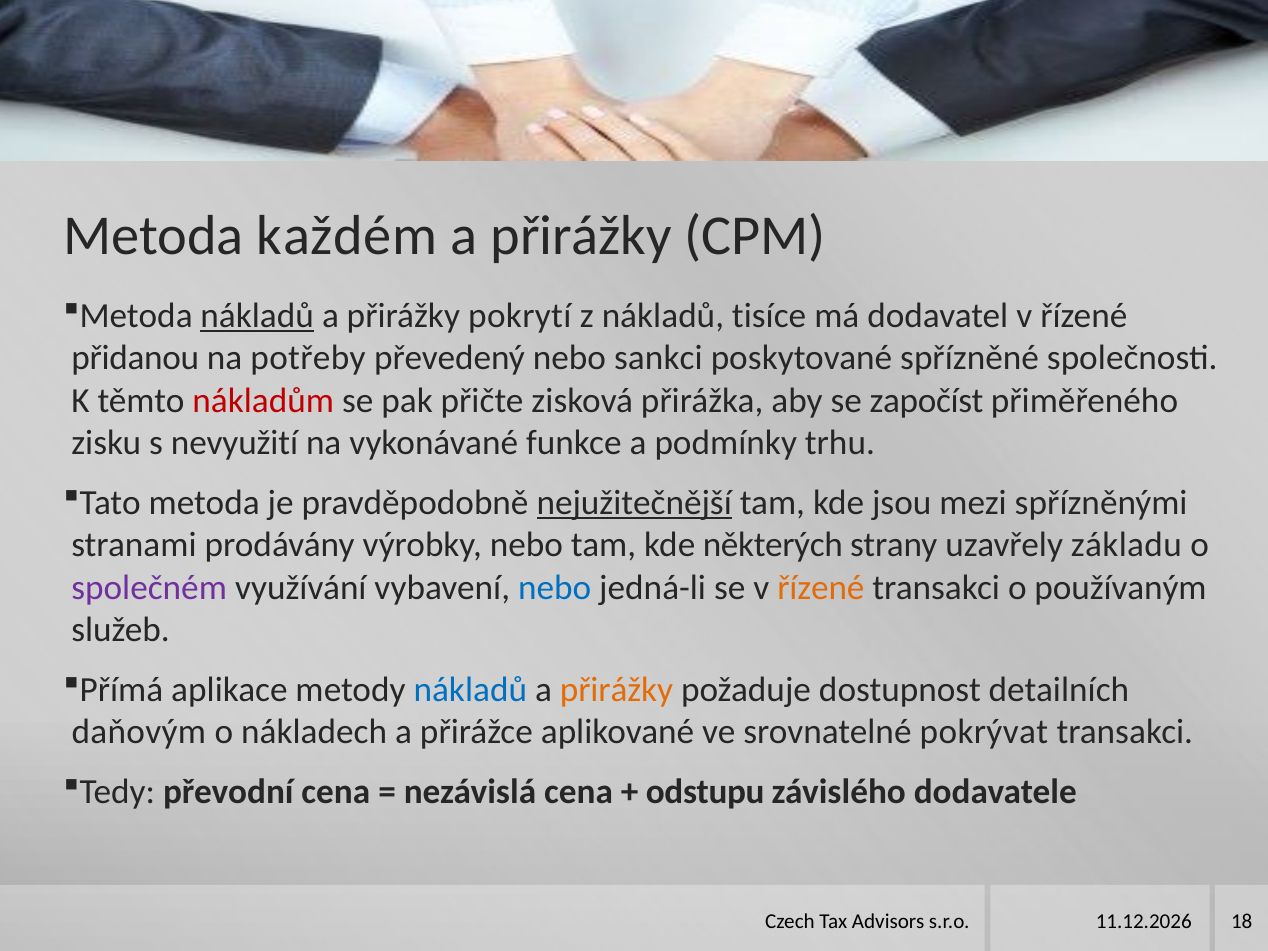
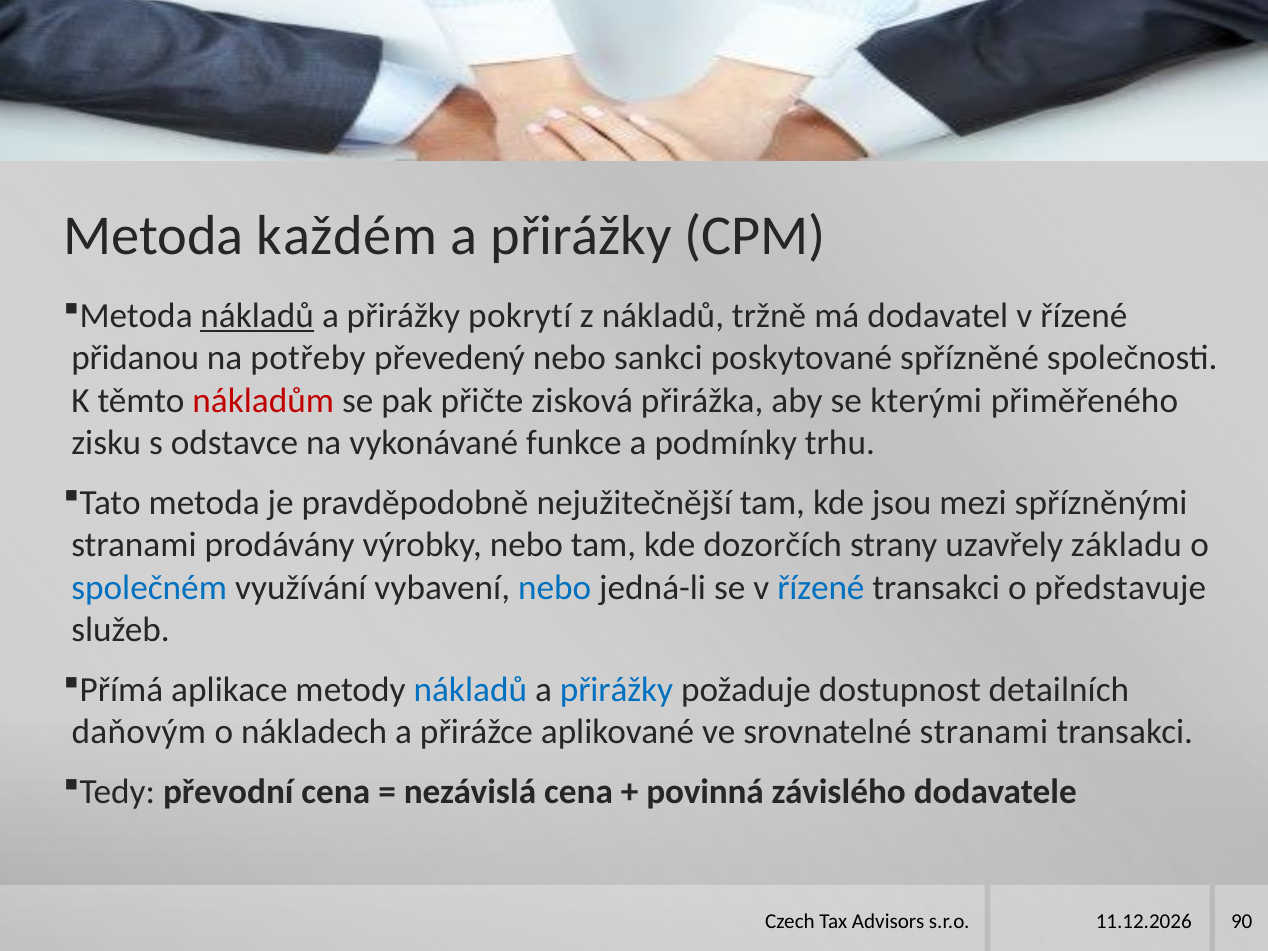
tisíce: tisíce -> tržně (769, 316)
započíst: započíst -> kterými (926, 400)
nevyužití: nevyužití -> odstavce (234, 443)
nejužitečnější underline: present -> none (634, 503)
některých: některých -> dozorčích (773, 545)
společném colour: purple -> blue (149, 587)
řízené colour: orange -> blue (821, 587)
používaným: používaným -> představuje (1120, 587)
přirážky colour: orange -> blue (616, 690)
srovnatelné pokrývat: pokrývat -> stranami (984, 732)
odstupu: odstupu -> povinná (705, 792)
18: 18 -> 90 (1242, 922)
